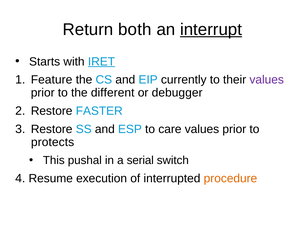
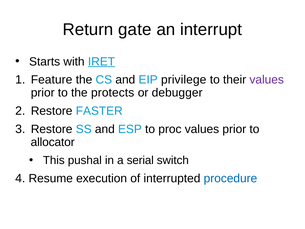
both: both -> gate (135, 29)
interrupt underline: present -> none (211, 29)
currently: currently -> privilege (184, 80)
different: different -> protects (113, 92)
care: care -> proc (170, 129)
protects: protects -> allocator (53, 142)
procedure colour: orange -> blue (230, 178)
